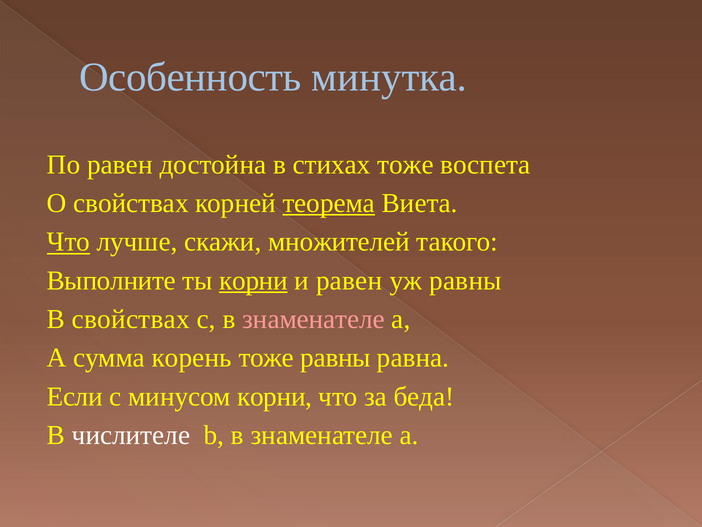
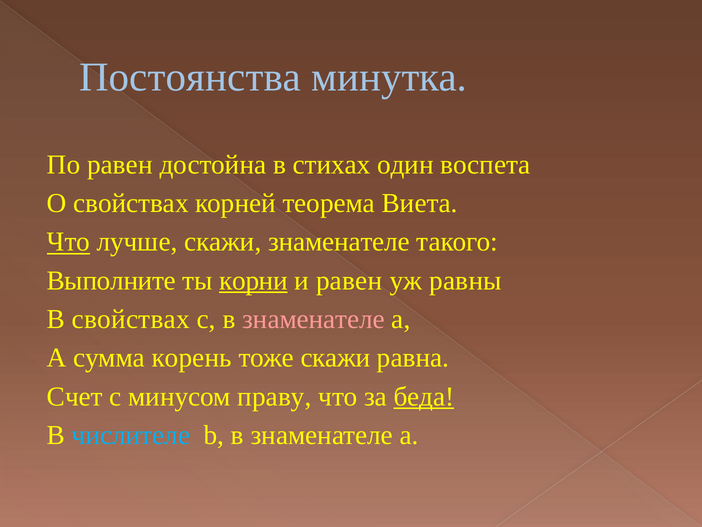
Особенность: Особенность -> Постоянства (190, 77)
стихах тоже: тоже -> один (405, 164)
теорема underline: present -> none (329, 203)
скажи множителей: множителей -> знаменателе (339, 242)
тоже равны: равны -> скажи (336, 358)
Если: Если -> Счет (75, 396)
минусом корни: корни -> праву (274, 396)
беда underline: none -> present (424, 396)
числителе colour: white -> light blue (131, 435)
